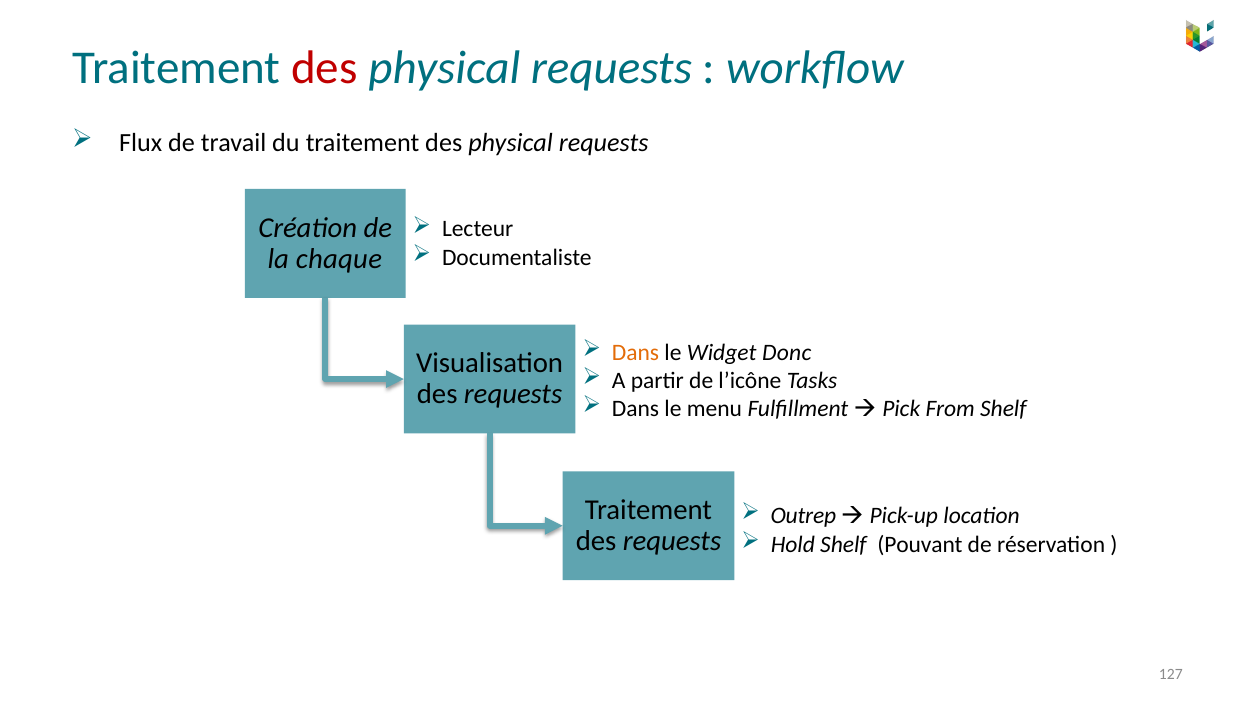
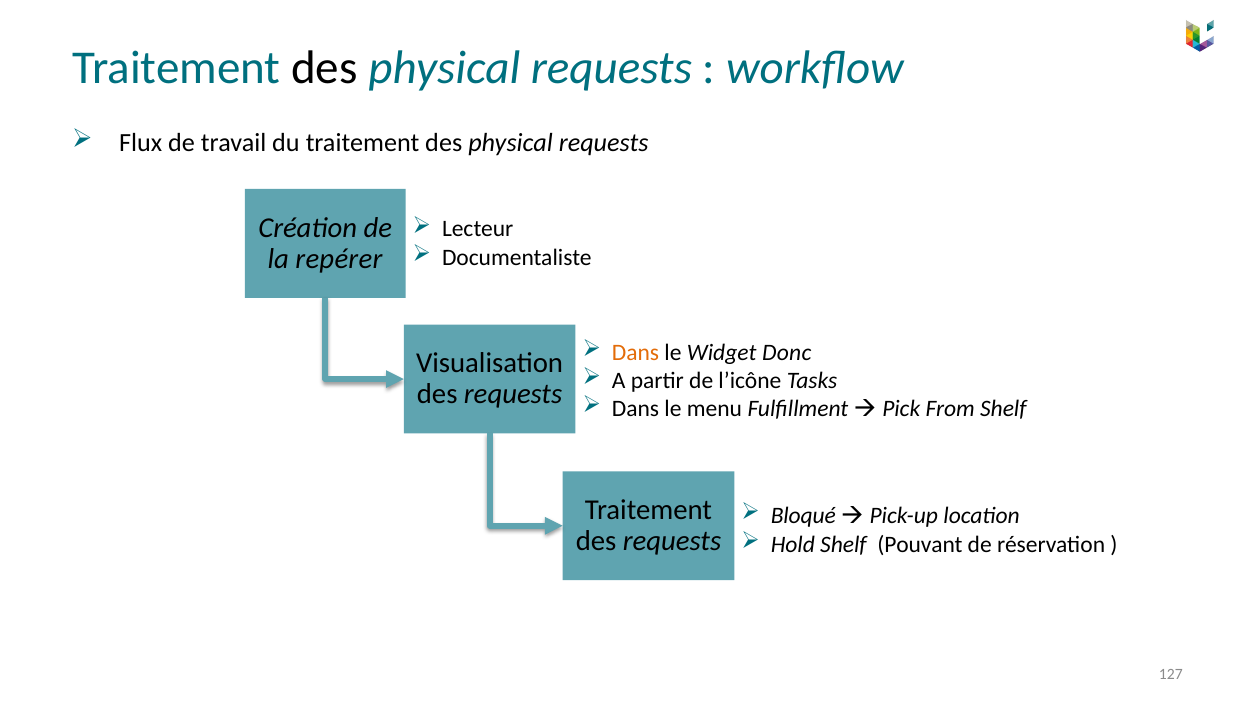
des colour: red -> black (324, 67)
chaque: chaque -> repérer (339, 259)
Outrep: Outrep -> Bloqué (803, 515)
